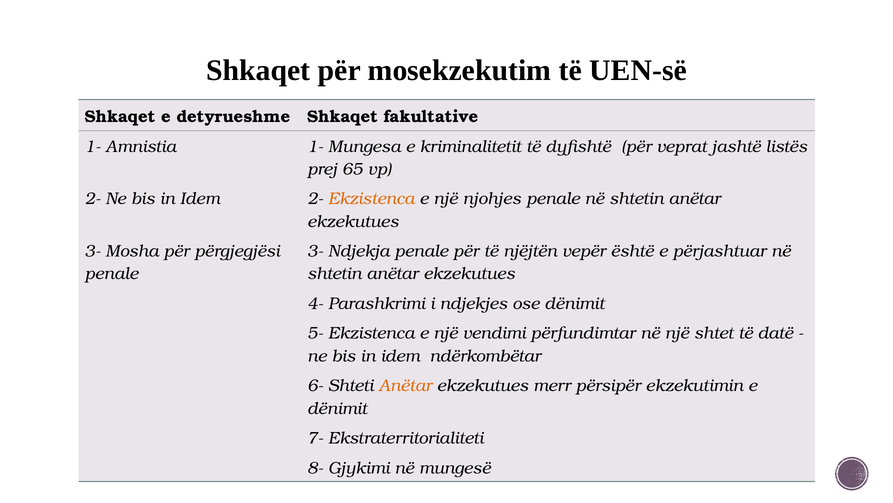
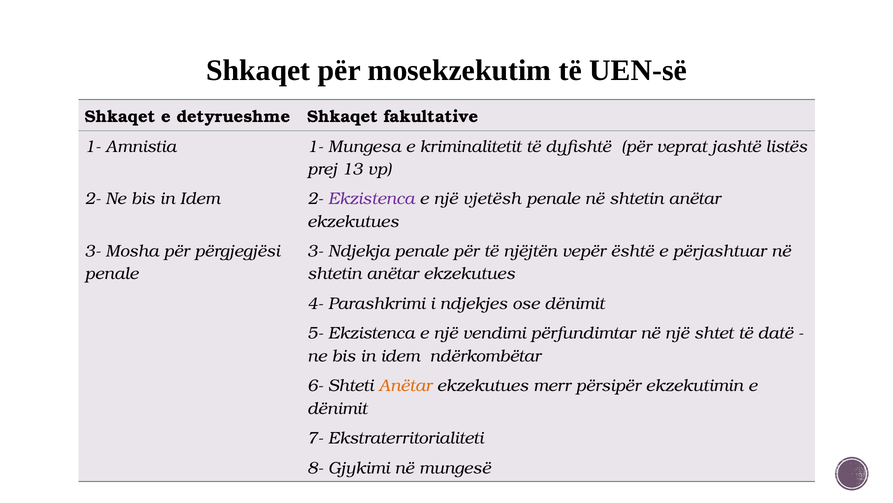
65: 65 -> 13 (352, 169)
Ekzistenca colour: orange -> purple (371, 199)
njohjes: njohjes -> vjetësh (492, 199)
